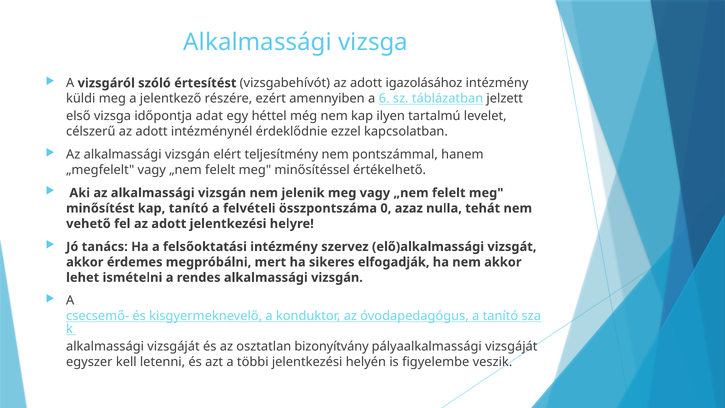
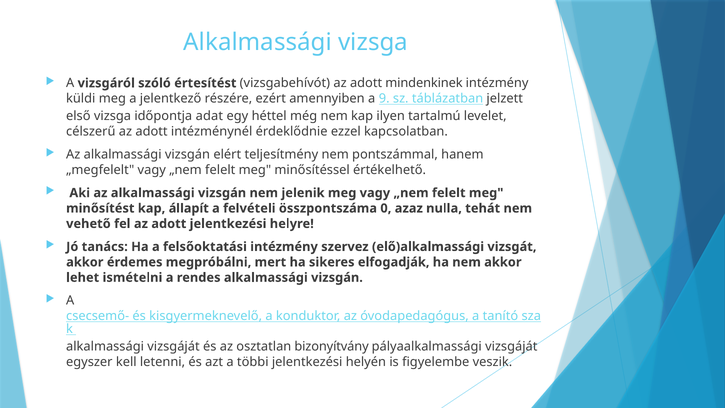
igazolásához: igazolásához -> mindenkinek (424, 83)
6: 6 -> 9 (384, 98)
kap tanító: tanító -> állapít (189, 208)
